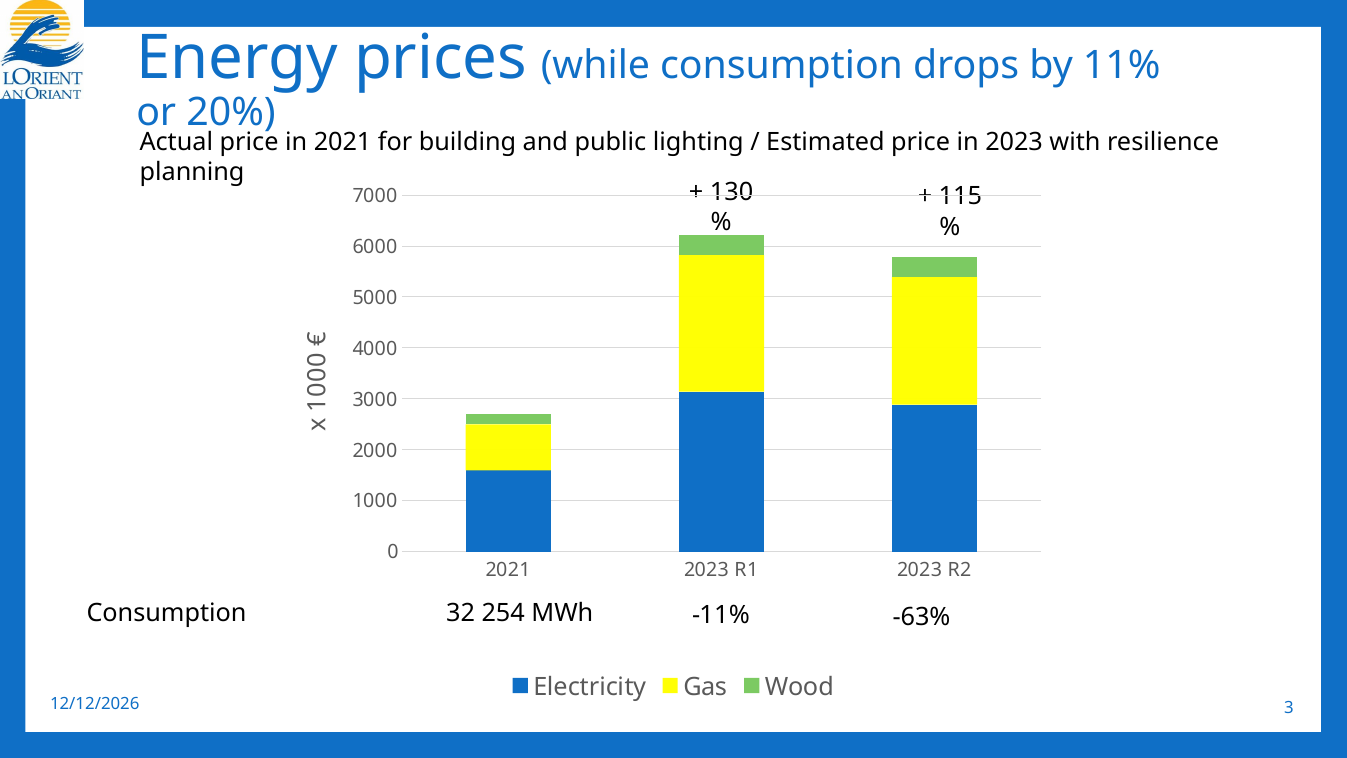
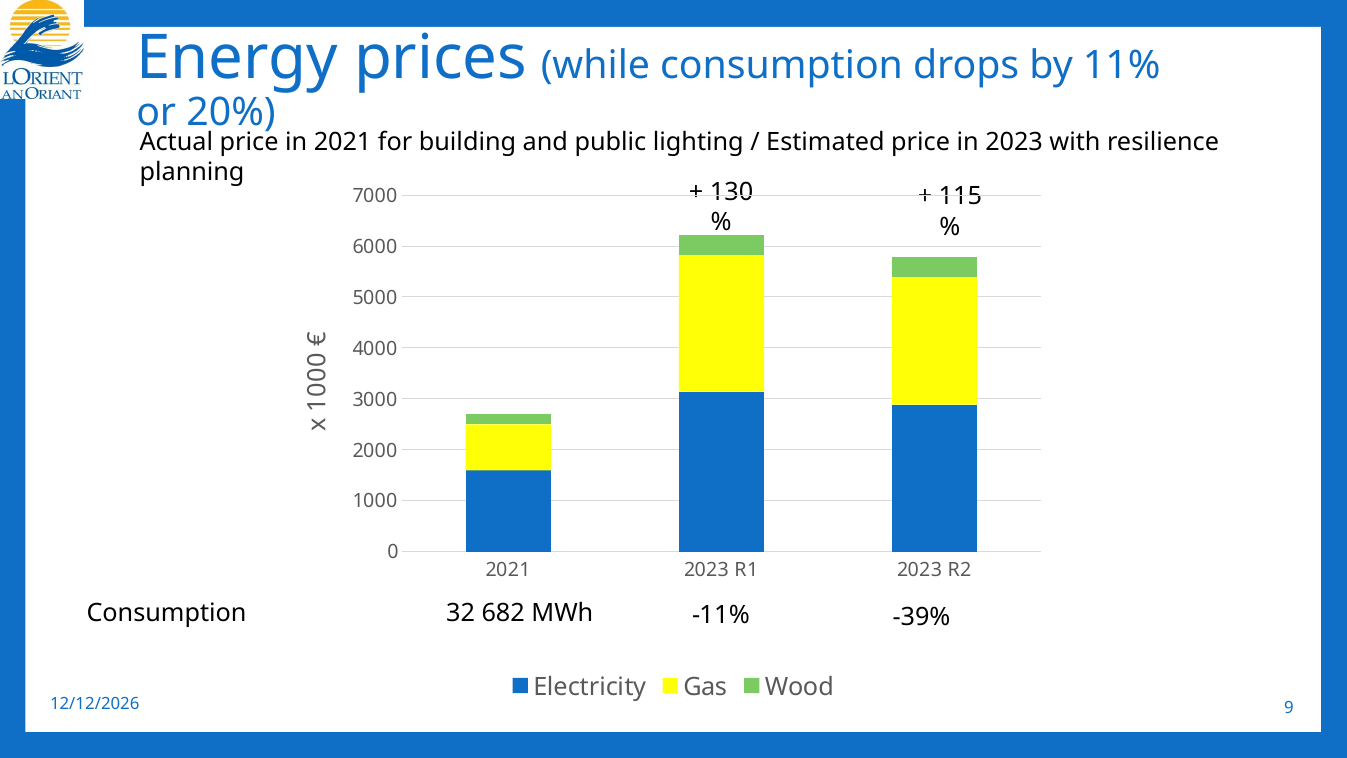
254: 254 -> 682 (503, 613)
-63%: -63% -> -39% (922, 617)
3: 3 -> 9 (1289, 708)
